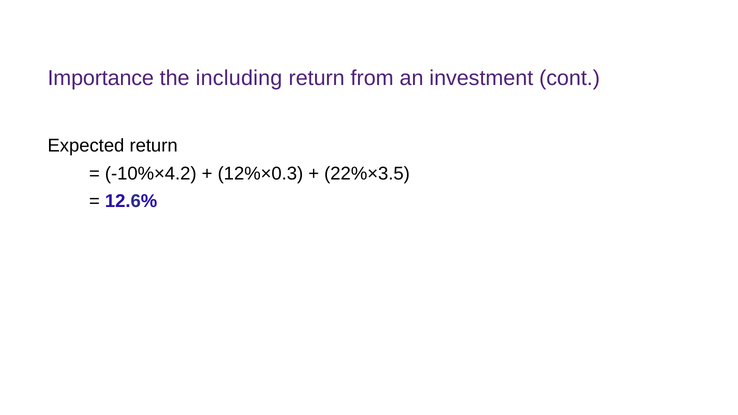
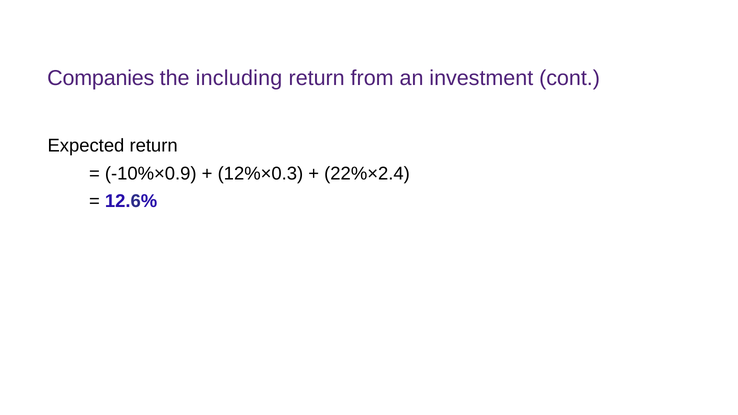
Importance: Importance -> Companies (101, 78)
-10%×4.2: -10%×4.2 -> -10%×0.9 (151, 174)
22%×3.5: 22%×3.5 -> 22%×2.4 (367, 174)
